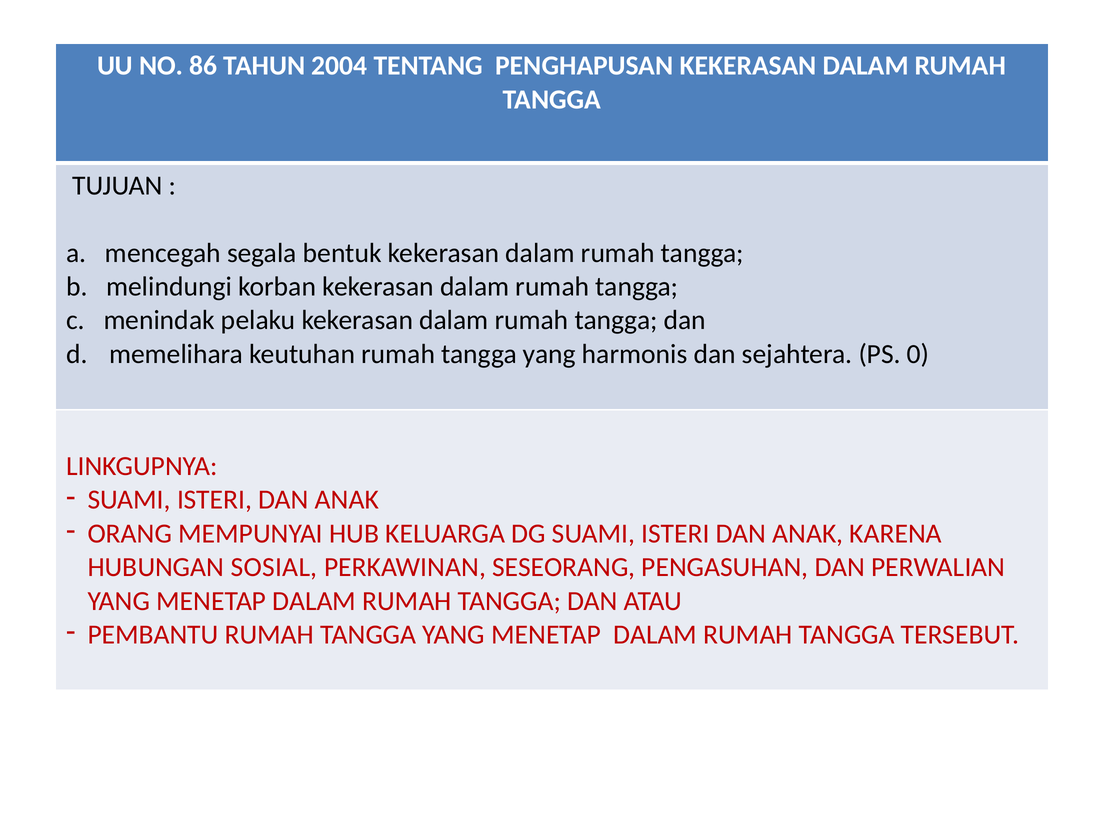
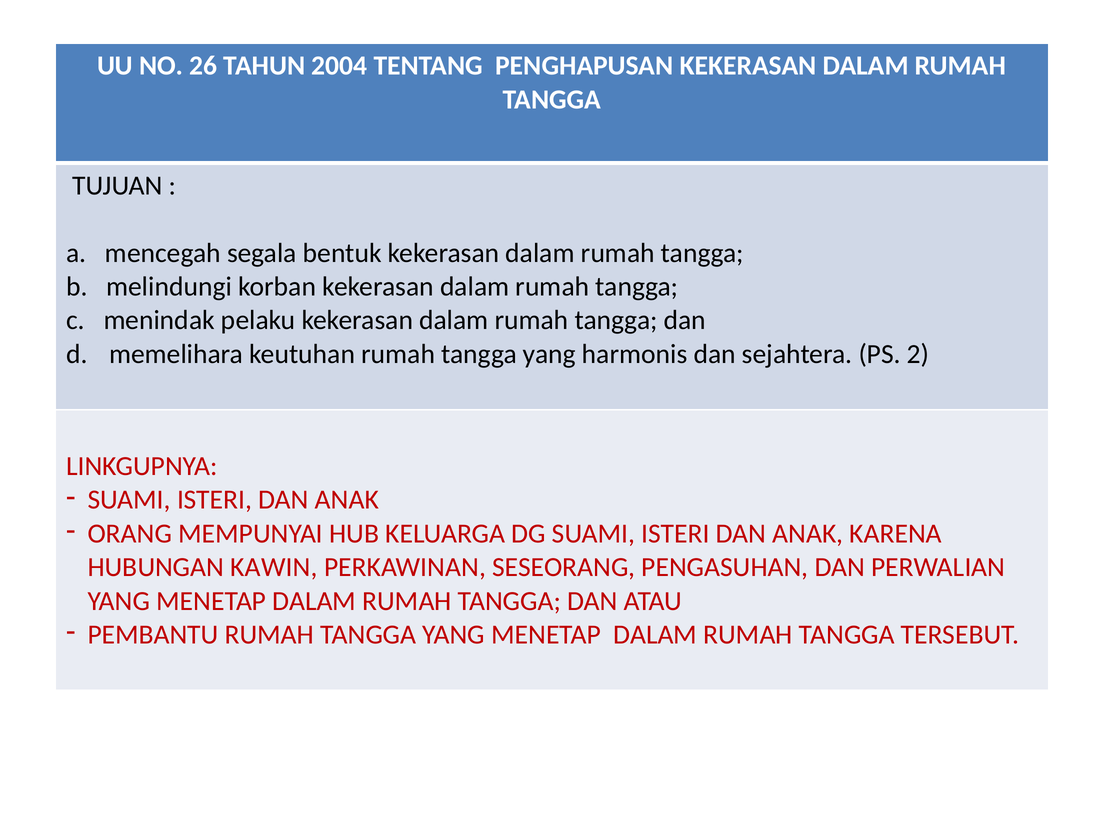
86: 86 -> 26 (203, 66)
0: 0 -> 2 (918, 354)
SOSIAL: SOSIAL -> KAWIN (274, 567)
